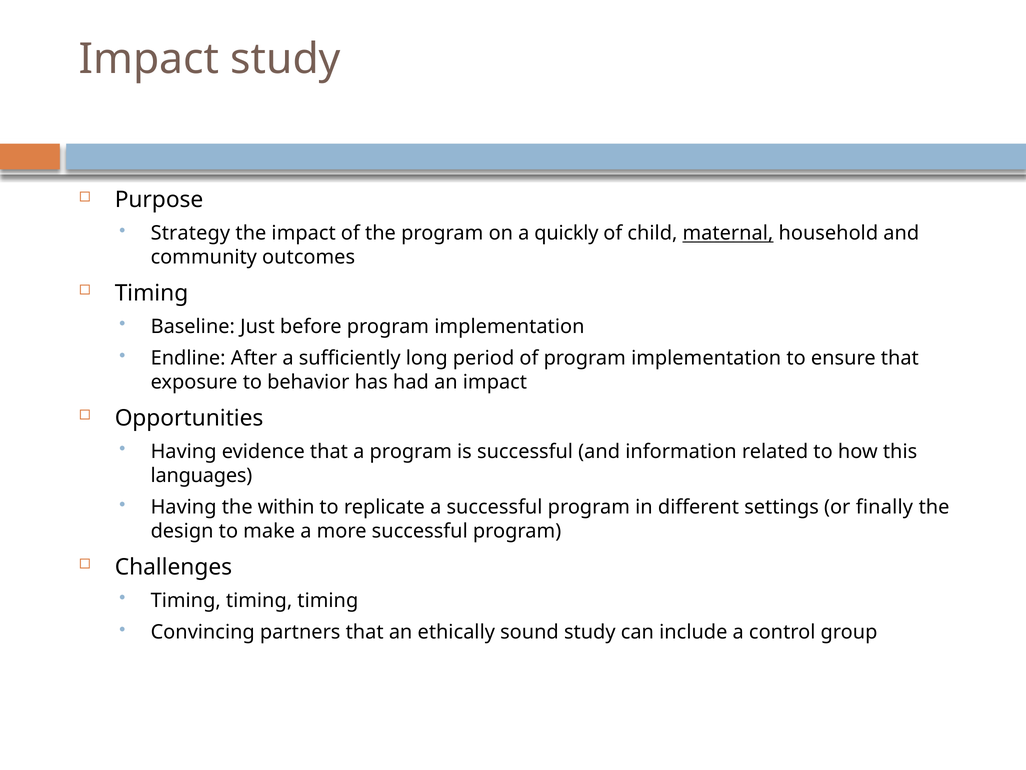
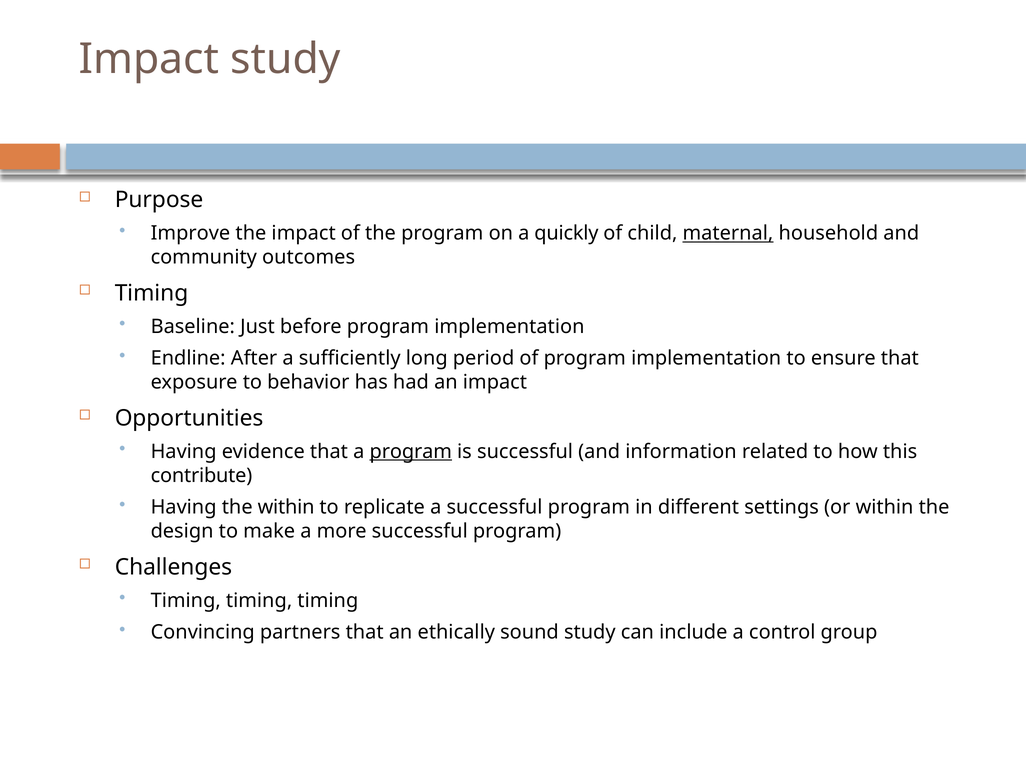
Strategy: Strategy -> Improve (190, 233)
program underline: none -> present (411, 451)
languages: languages -> contribute (201, 475)
or finally: finally -> within (885, 507)
